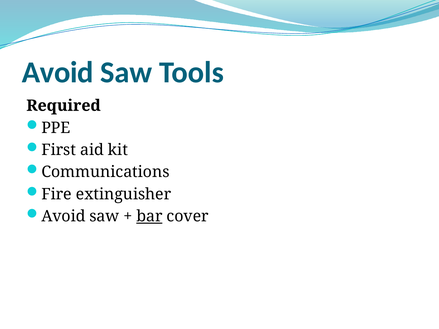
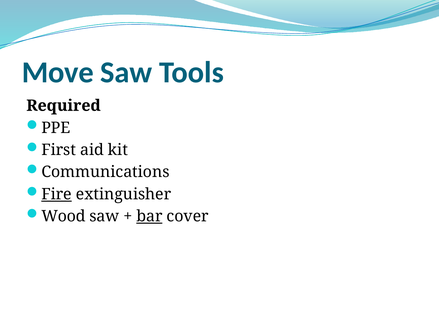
Avoid: Avoid -> Move (58, 73)
Fire underline: none -> present (57, 194)
Avoid: Avoid -> Wood (63, 217)
